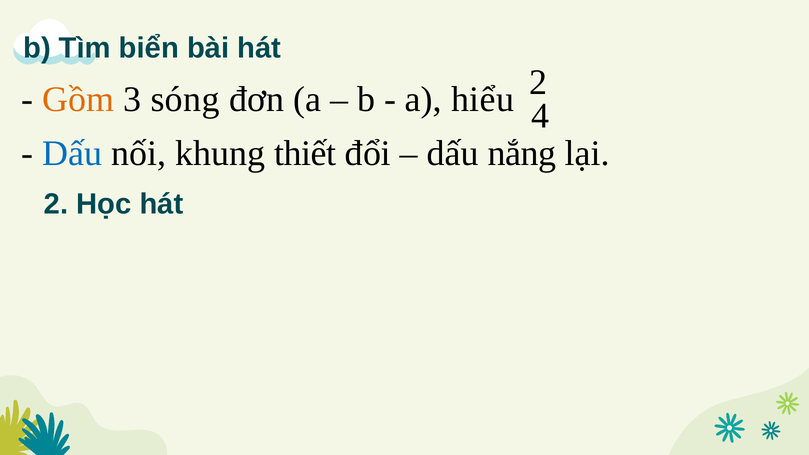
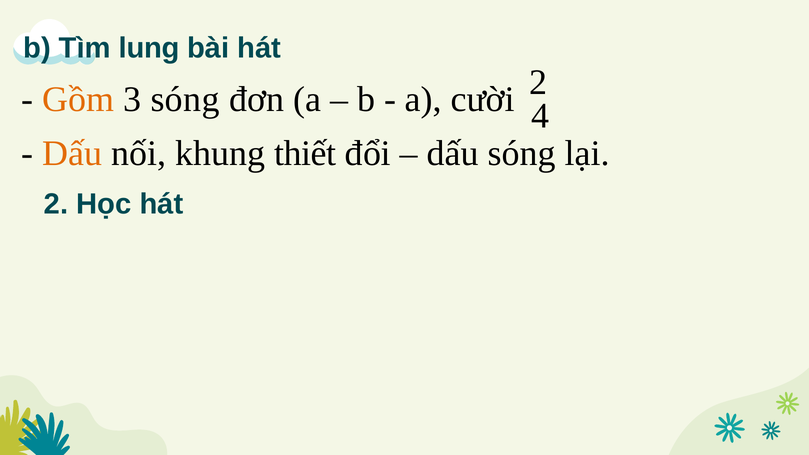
biển: biển -> lung (149, 48)
hiểu: hiểu -> cười (483, 100)
Dấu colour: blue -> orange (72, 154)
dấu nắng: nắng -> sóng (522, 154)
